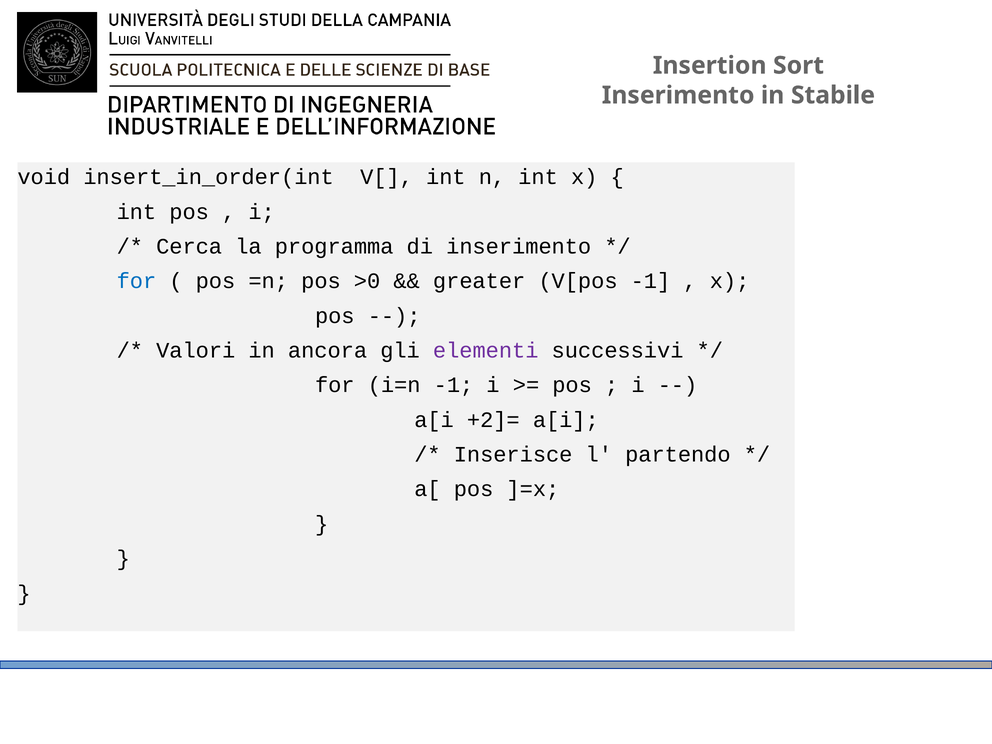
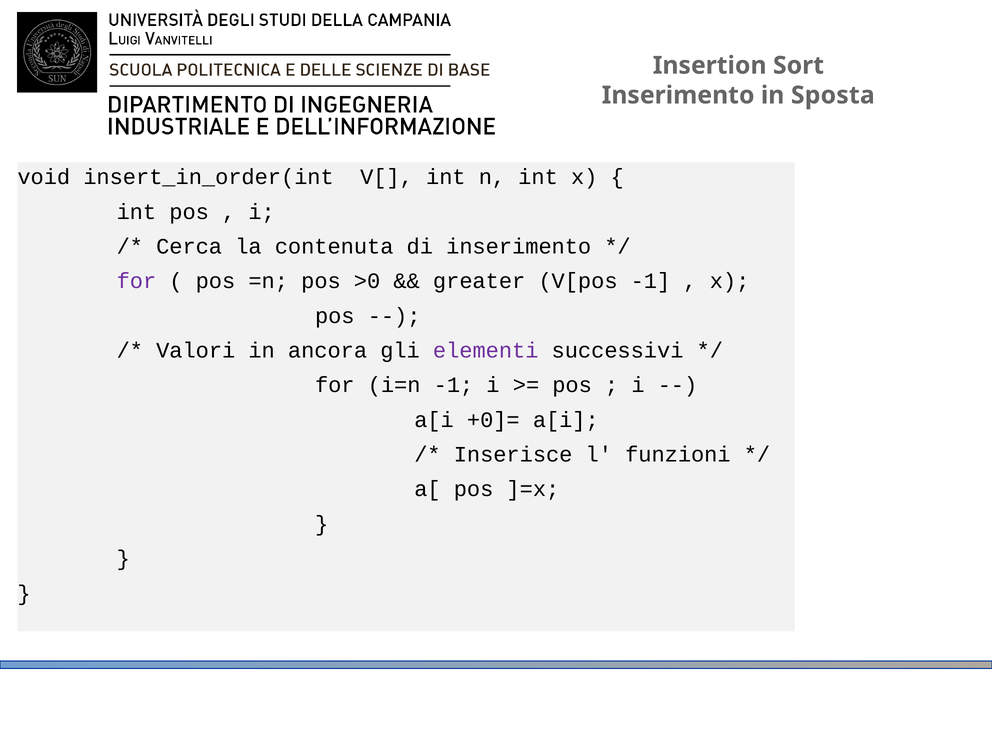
Stabile: Stabile -> Sposta (833, 95)
programma: programma -> contenuta (334, 246)
for colour: blue -> purple (136, 281)
+2]=: +2]= -> +0]= (493, 420)
partendo: partendo -> funzioni (678, 455)
